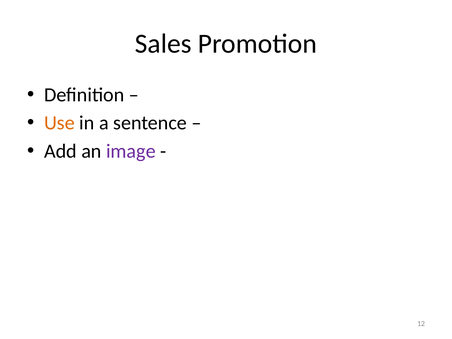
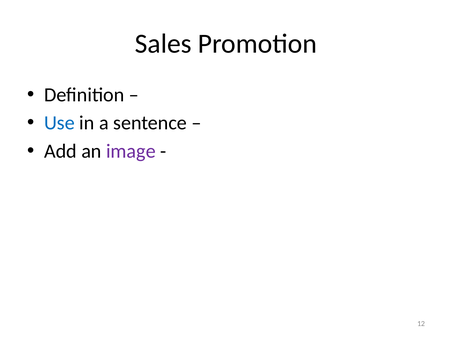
Use colour: orange -> blue (59, 123)
